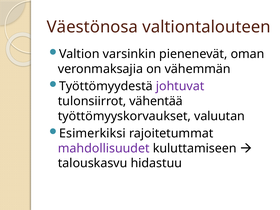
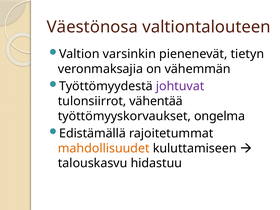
oman: oman -> tietyn (247, 54)
valuutan: valuutan -> ongelma (220, 116)
Esimerkiksi: Esimerkiksi -> Edistämällä (93, 133)
mahdollisuudet colour: purple -> orange (104, 148)
